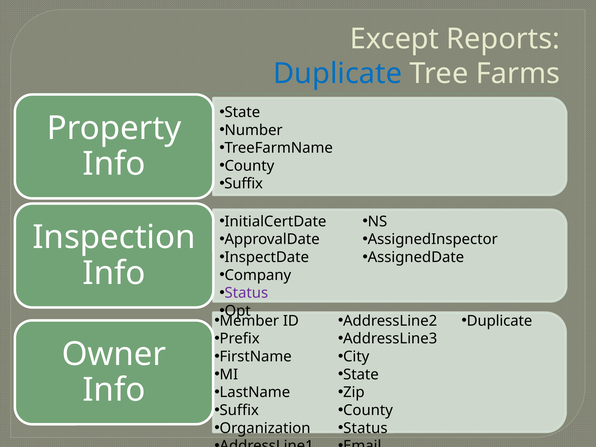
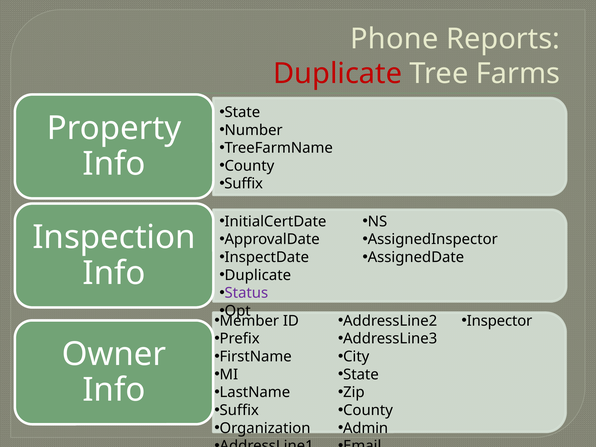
Except: Except -> Phone (394, 39)
Duplicate colour: blue -> red (338, 74)
Company: Company -> Duplicate (258, 275)
Duplicate: Duplicate -> Inspector (500, 321)
Status: Status -> Admin (366, 428)
